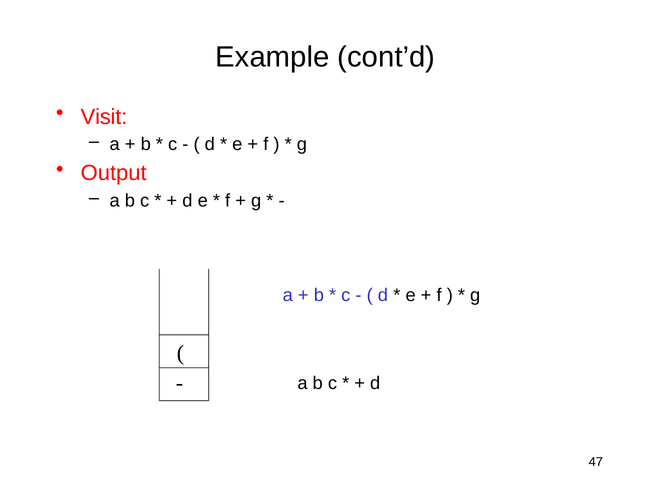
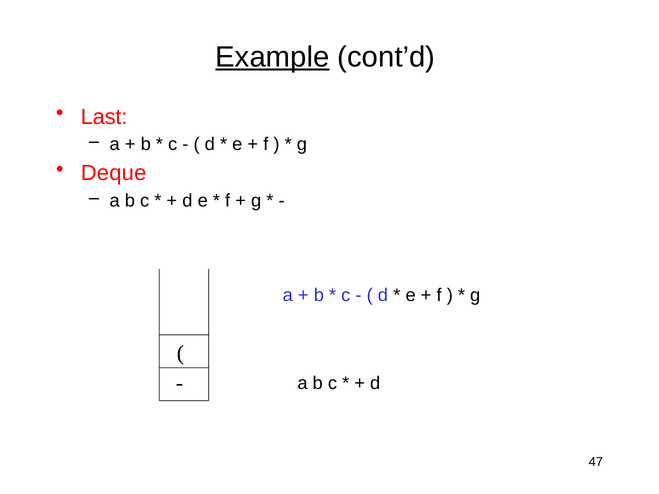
Example underline: none -> present (272, 57)
Visit: Visit -> Last (104, 117)
Output: Output -> Deque (114, 173)
